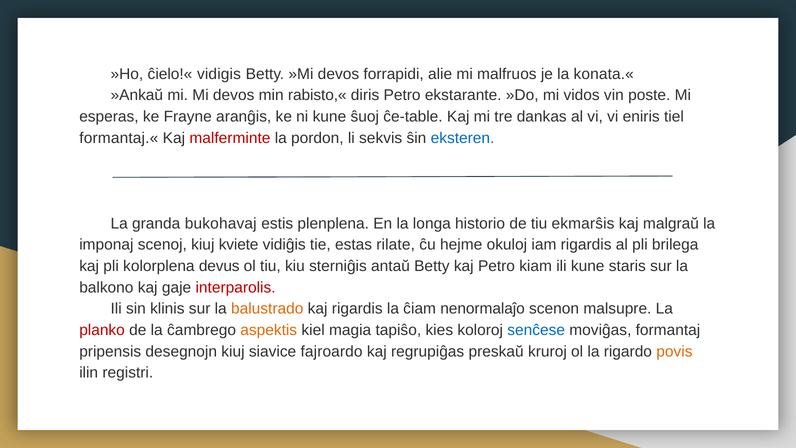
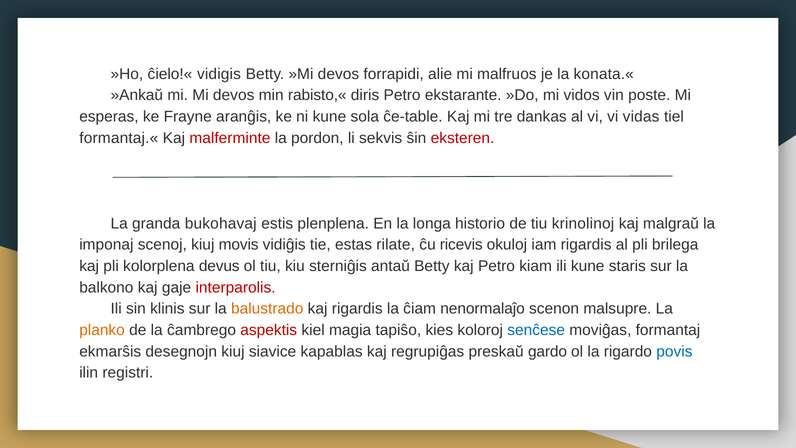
ŝuoj: ŝuoj -> sola (365, 117)
eniris: eniris -> vidas (641, 117)
eksteren colour: blue -> red (462, 138)
ekmarŝis: ekmarŝis -> krinolinoj (583, 223)
kviete: kviete -> movis (239, 245)
hejme: hejme -> ricevis (461, 245)
planko colour: red -> orange (102, 330)
aspektis colour: orange -> red (269, 330)
pripensis: pripensis -> ekmarŝis (110, 351)
fajroardo: fajroardo -> kapablas (332, 351)
kruroj: kruroj -> gardo (548, 351)
povis colour: orange -> blue (674, 351)
